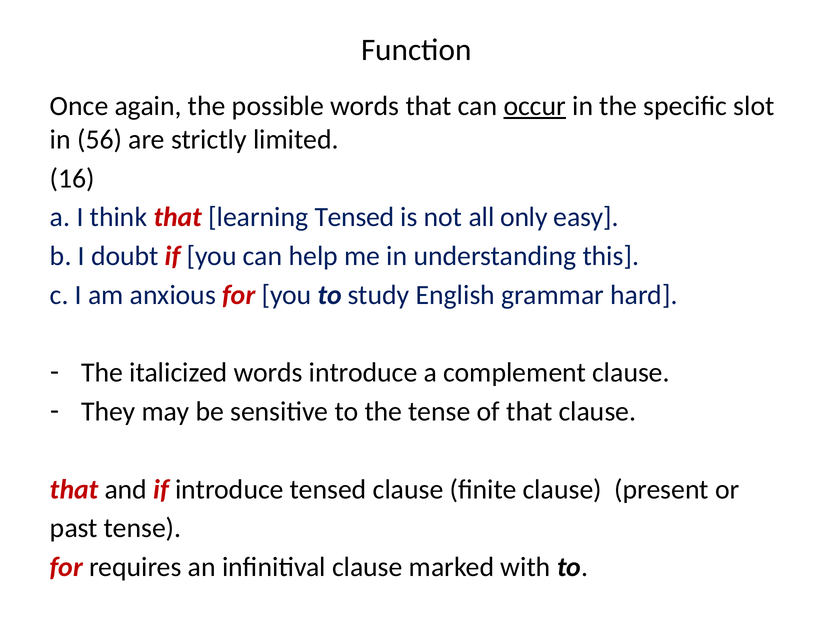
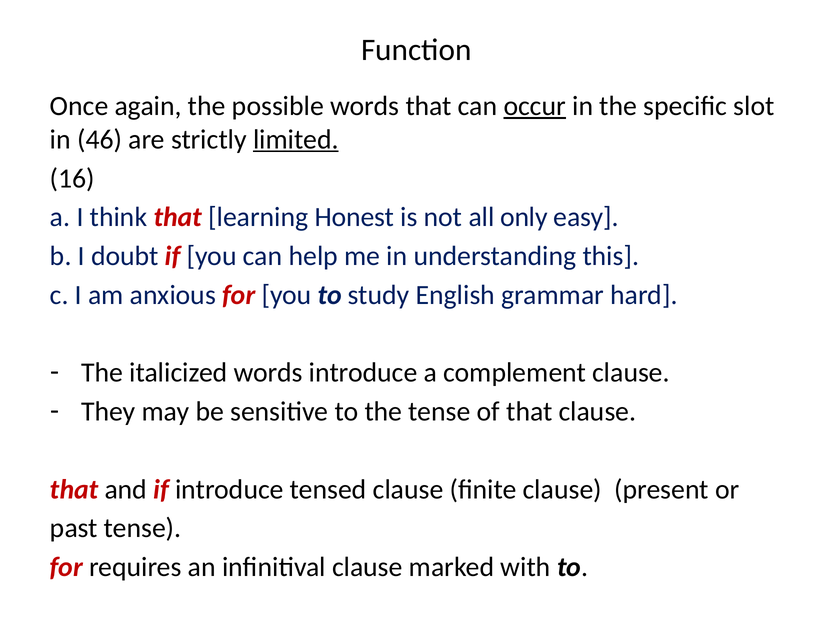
56: 56 -> 46 (100, 139)
limited underline: none -> present (296, 139)
learning Tensed: Tensed -> Honest (354, 217)
